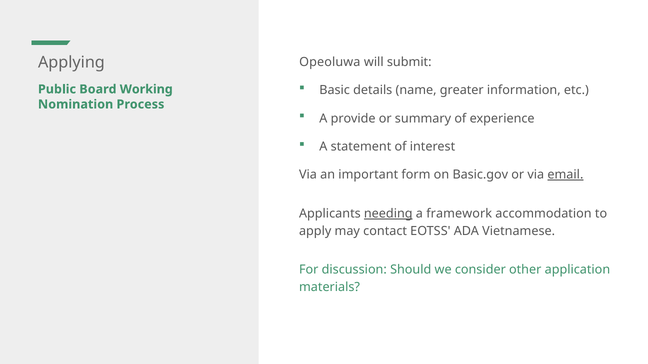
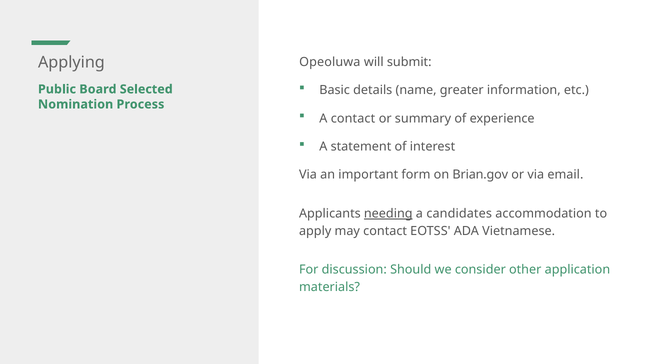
Working: Working -> Selected (146, 89)
A provide: provide -> contact (353, 119)
Basic.gov: Basic.gov -> Brian.gov (480, 175)
email underline: present -> none (565, 175)
framework: framework -> candidates (459, 214)
